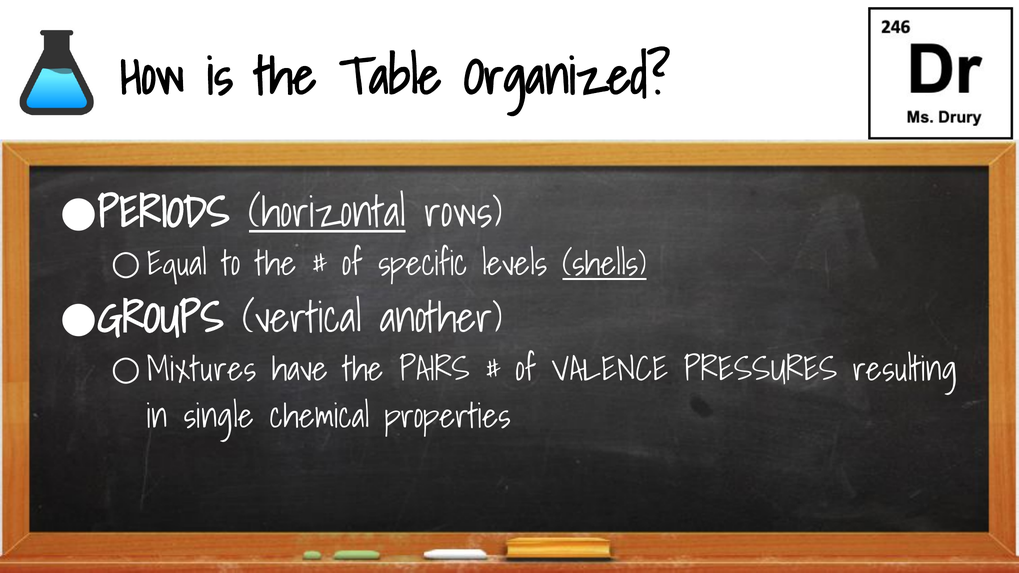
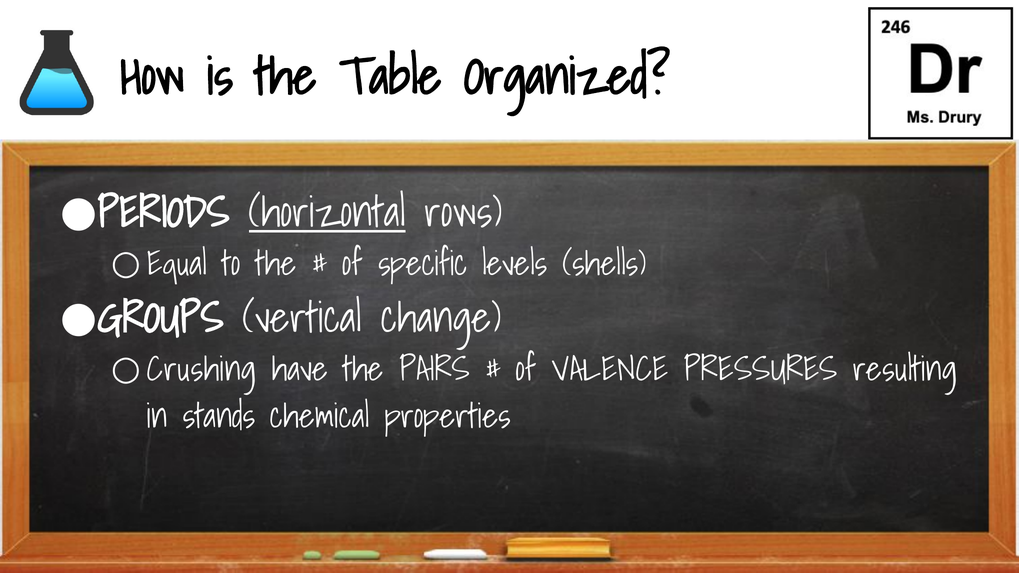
shells underline: present -> none (604, 264)
another: another -> change (441, 318)
Mixtures: Mixtures -> Crushing (202, 370)
single: single -> stands (219, 417)
